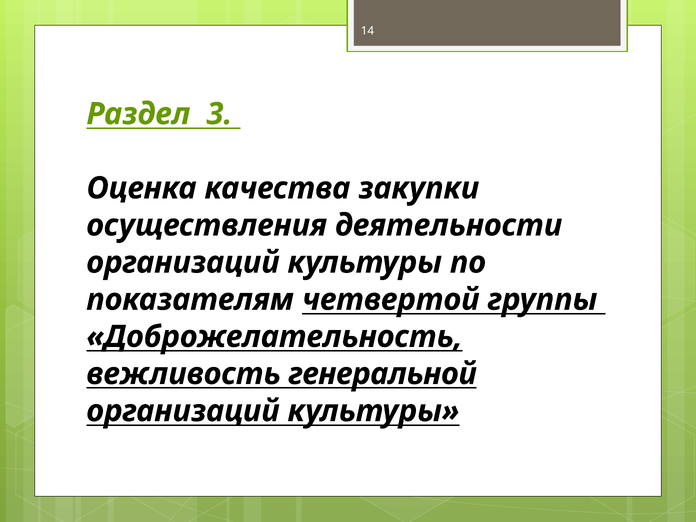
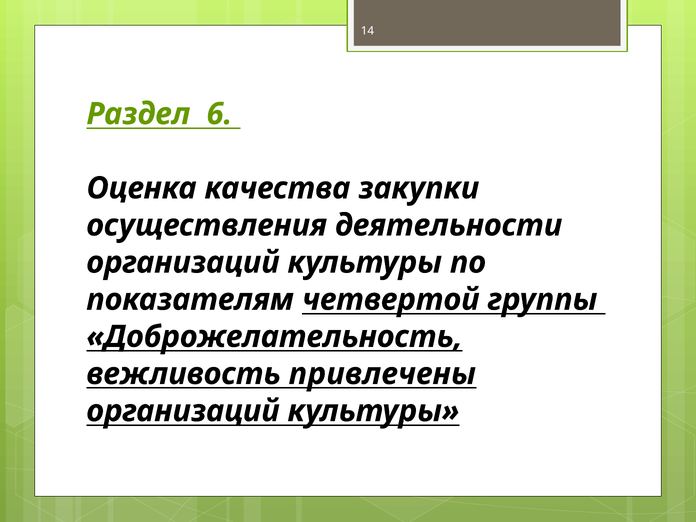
3: 3 -> 6 (219, 114)
генеральной: генеральной -> привлечены (382, 374)
